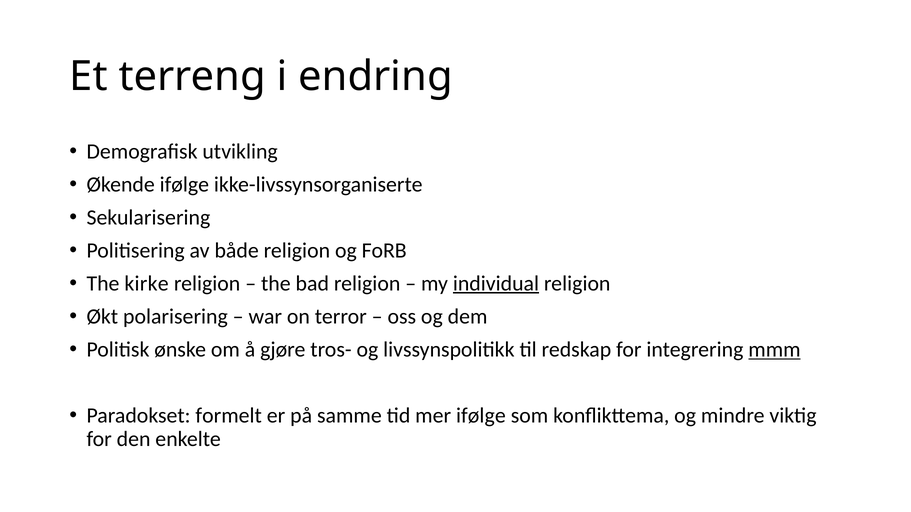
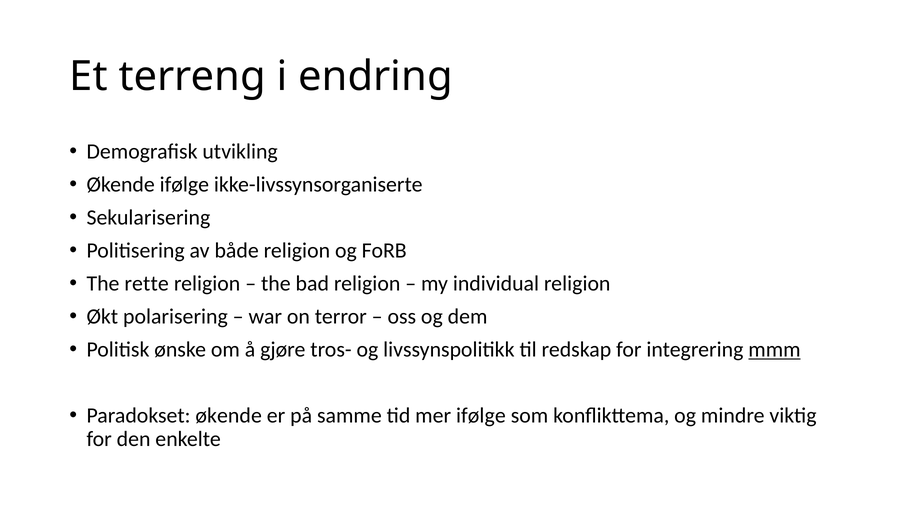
kirke: kirke -> rette (147, 284)
individual underline: present -> none (496, 284)
Paradokset formelt: formelt -> økende (229, 416)
